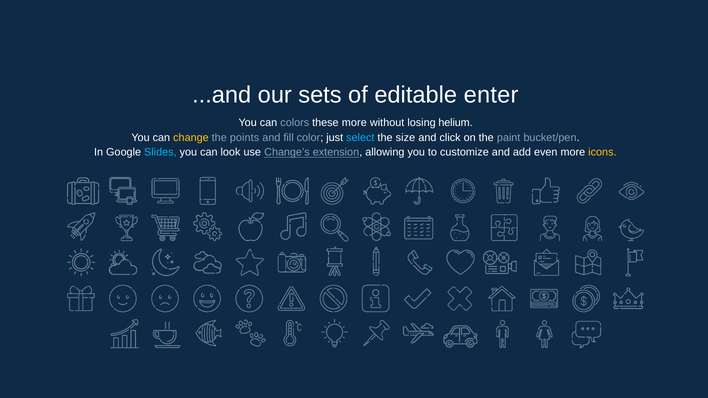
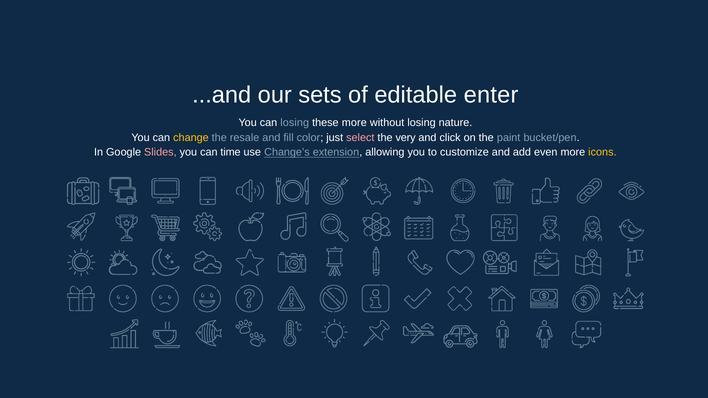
can colors: colors -> losing (295, 123)
helium: helium -> nature (455, 123)
points: points -> resale (245, 138)
select colour: light blue -> pink (360, 138)
size: size -> very (406, 138)
Slides colour: light blue -> pink (160, 152)
look: look -> time (231, 152)
